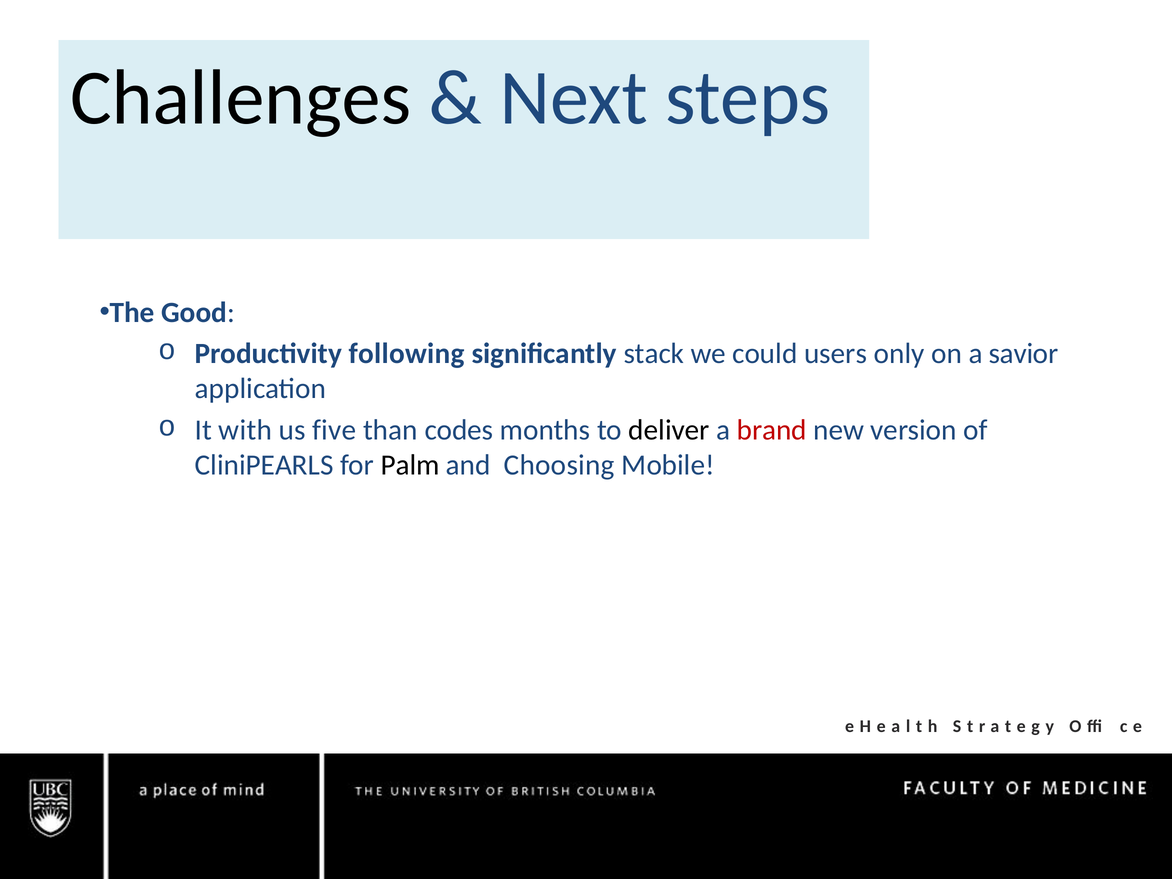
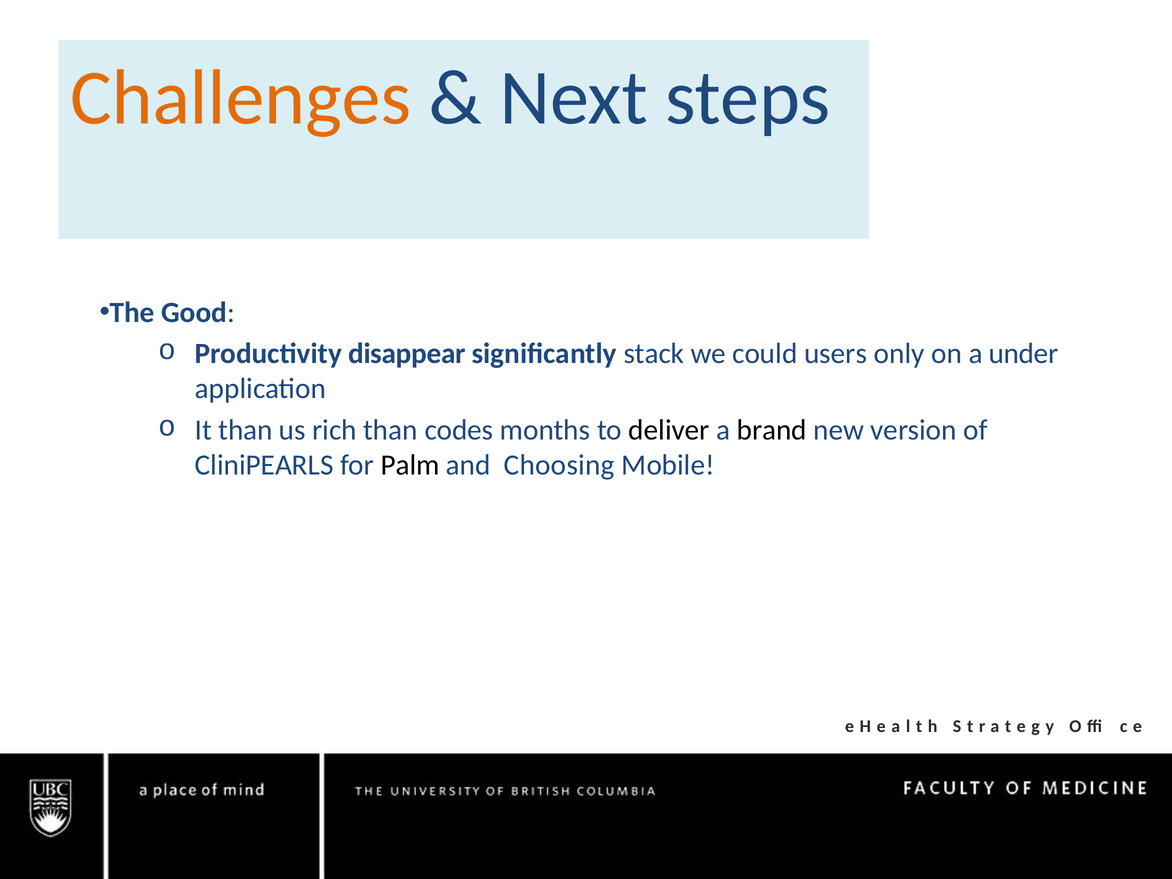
Challenges colour: black -> orange (241, 98)
following: following -> disappear (407, 354)
savior: savior -> under (1023, 354)
It with: with -> than (245, 430)
five: five -> rich (335, 430)
brand colour: red -> black (772, 430)
